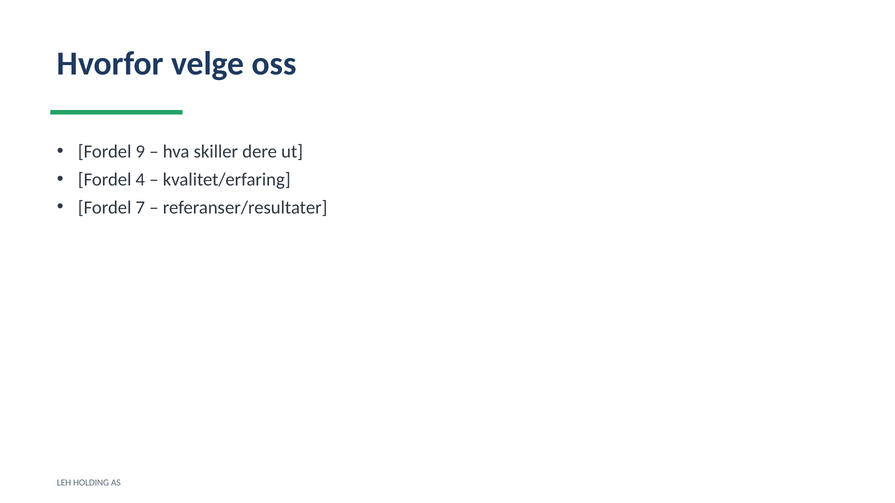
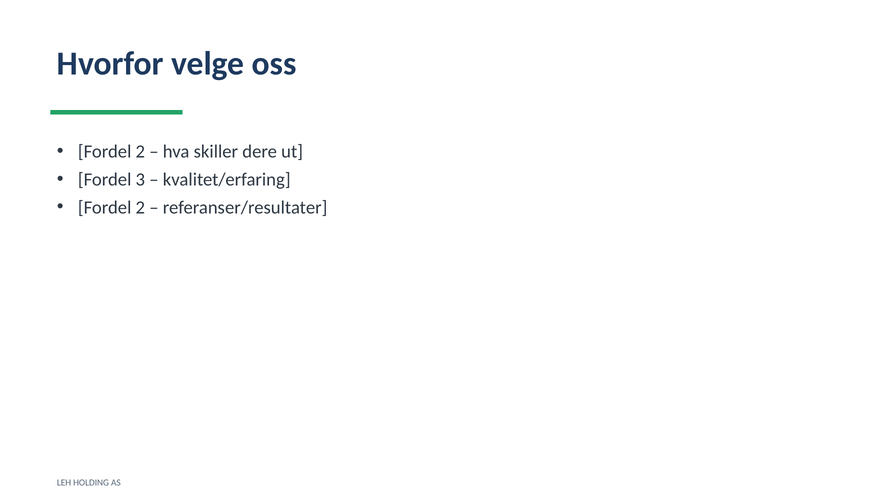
9: 9 -> 2 (140, 152)
4: 4 -> 3 (140, 180)
7: 7 -> 2 (140, 208)
